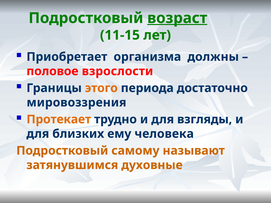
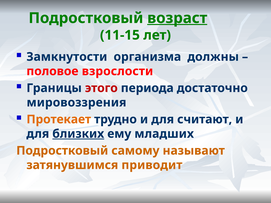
Приобретает: Приобретает -> Замкнутости (67, 57)
этого colour: orange -> red (101, 88)
взгляды: взгляды -> считают (205, 120)
близких underline: none -> present (78, 134)
человека: человека -> младших (164, 134)
духовные: духовные -> приводит (152, 165)
